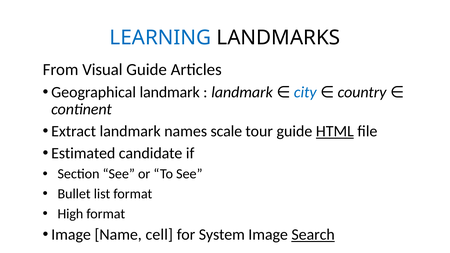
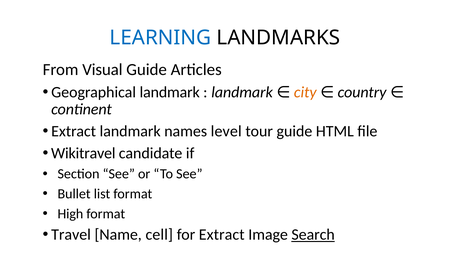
city colour: blue -> orange (305, 92)
scale: scale -> level (226, 131)
HTML underline: present -> none (335, 131)
Estimated: Estimated -> Wikitravel (83, 153)
Image: Image -> Travel (71, 235)
for System: System -> Extract (222, 235)
